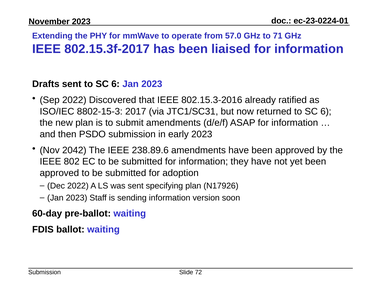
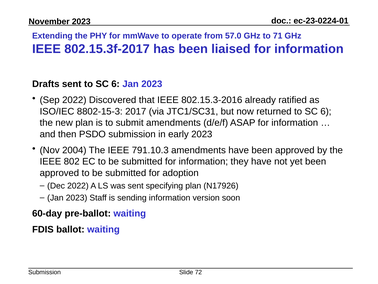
2042: 2042 -> 2004 (74, 150)
238.89.6: 238.89.6 -> 791.10.3 (150, 150)
